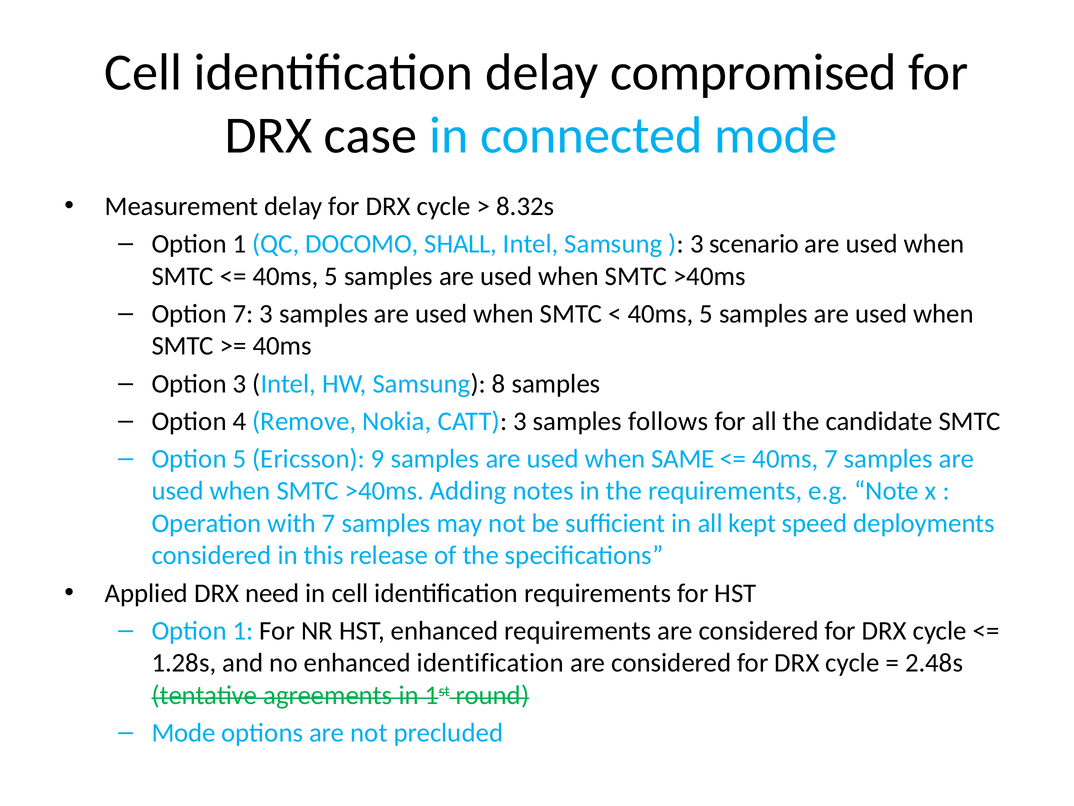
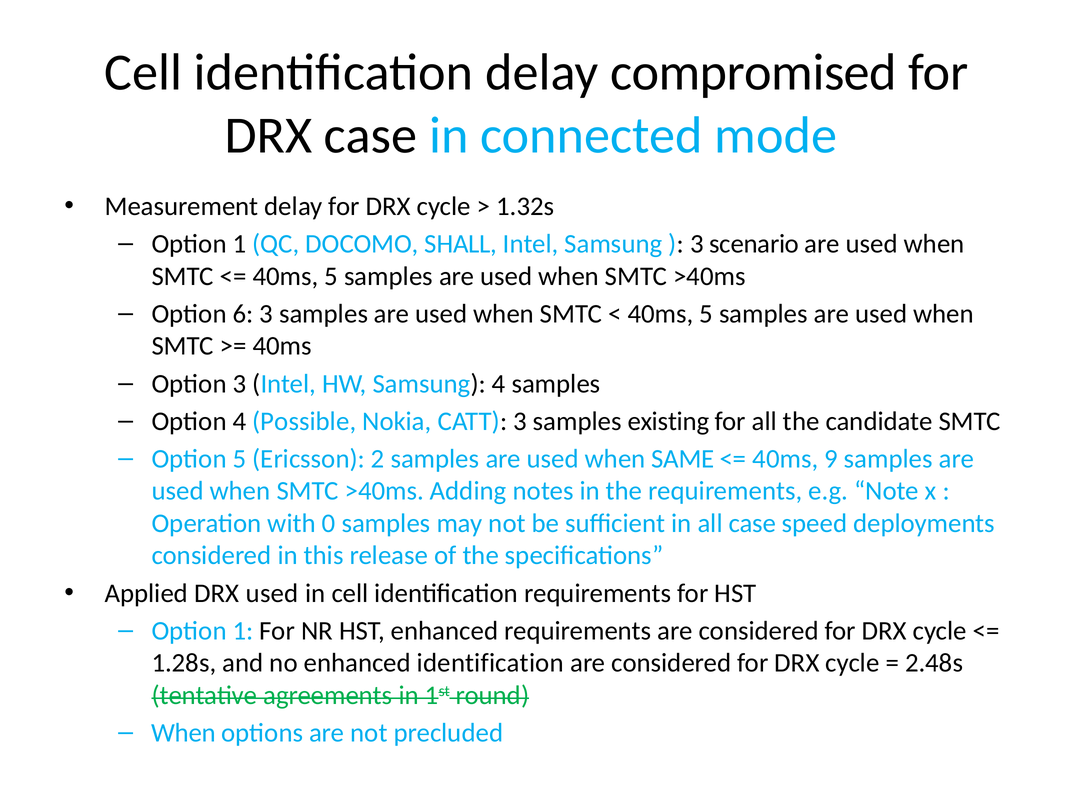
8.32s: 8.32s -> 1.32s (525, 206)
Option 7: 7 -> 6 (243, 314)
Samsung 8: 8 -> 4 (499, 383)
Remove: Remove -> Possible (304, 421)
follows: follows -> existing (668, 421)
9: 9 -> 2 (378, 459)
40ms 7: 7 -> 9 (831, 459)
with 7: 7 -> 0 (329, 523)
all kept: kept -> case (752, 523)
DRX need: need -> used (272, 593)
Mode: Mode -> When (184, 732)
